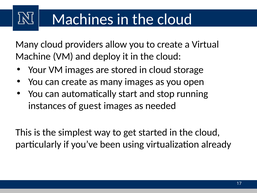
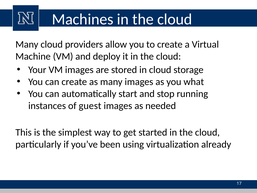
open: open -> what (194, 82)
